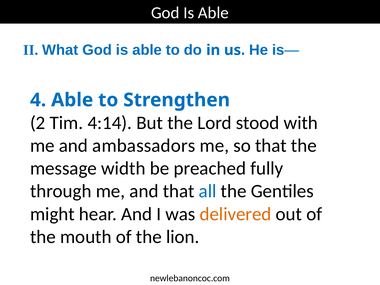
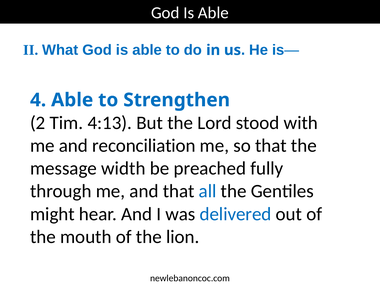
4:14: 4:14 -> 4:13 (110, 123)
ambassadors: ambassadors -> reconciliation (144, 146)
delivered colour: orange -> blue (236, 214)
